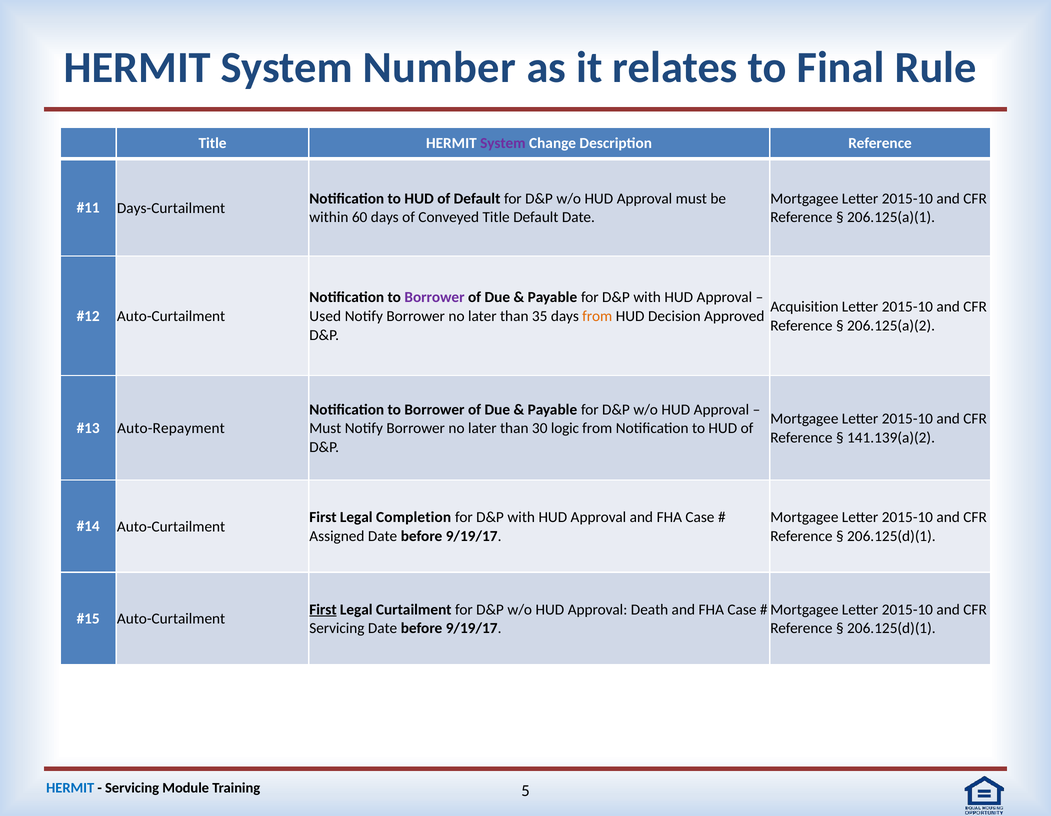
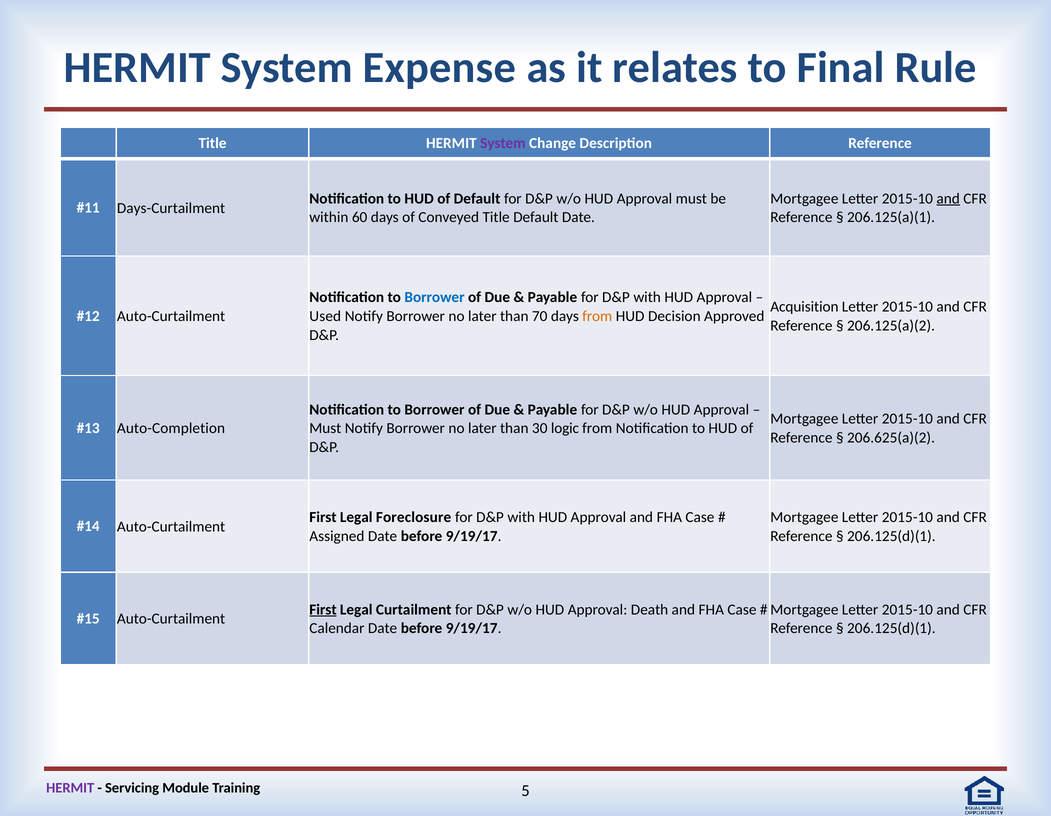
Number: Number -> Expense (440, 68)
and underline: none -> present (948, 199)
Borrower colour: purple -> blue (435, 297)
35: 35 -> 70 (540, 316)
Auto-Repayment: Auto-Repayment -> Auto-Completion (171, 428)
141.139(a)(2: 141.139(a)(2 -> 206.625(a)(2 (891, 438)
Completion: Completion -> Foreclosure (414, 517)
Servicing: Servicing -> Calendar (337, 628)
HERMIT colour: blue -> purple (70, 788)
